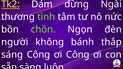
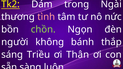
dừng: dừng -> trong (77, 4)
tình colour: light green -> pink (46, 17)
sáng Công: Công -> Triều (38, 55)
ơi Công: Công -> Thân (78, 55)
